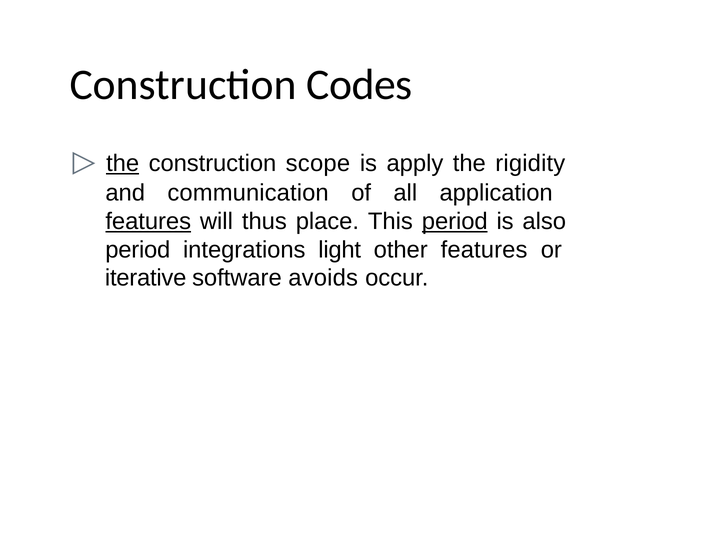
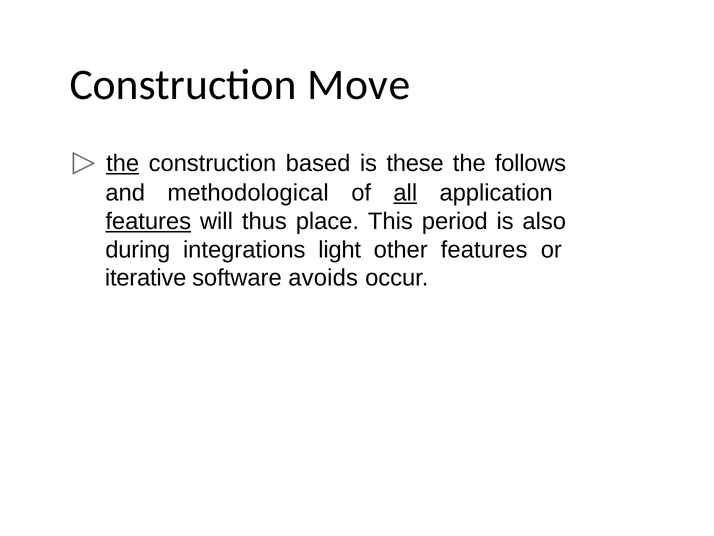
Codes: Codes -> Move (359, 85)
scope: scope -> based (318, 163)
apply: apply -> these (415, 163)
rigidity: rigidity -> follows (531, 163)
communication: communication -> methodological (248, 193)
all underline: none -> present (405, 193)
period underline: present -> none (455, 221)
period: period -> during (138, 249)
